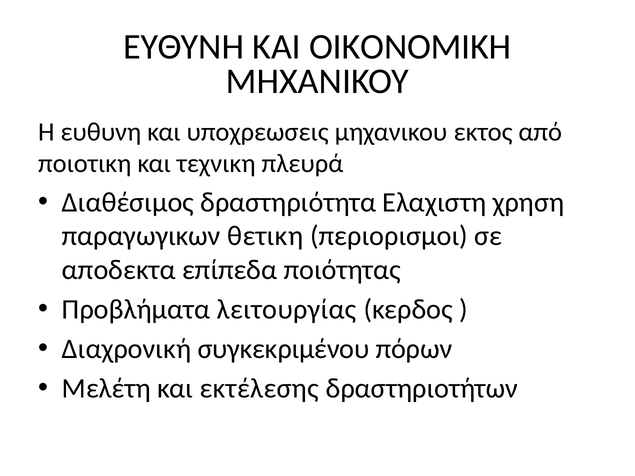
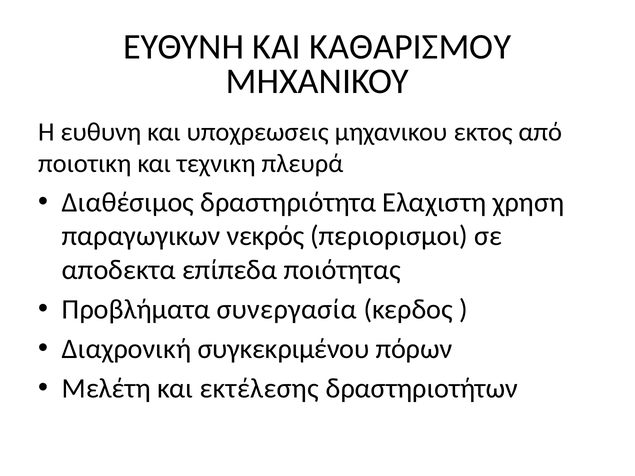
ΟΙΚΟΝΟΜΙΚΗ: ΟΙΚΟΝΟΜΙΚΗ -> ΚΑΘΑΡΙΣΜΟΥ (410, 47)
θετικη: θετικη -> νεκρός (266, 236)
λειτουργίας: λειτουργίας -> συνεργασία (287, 310)
